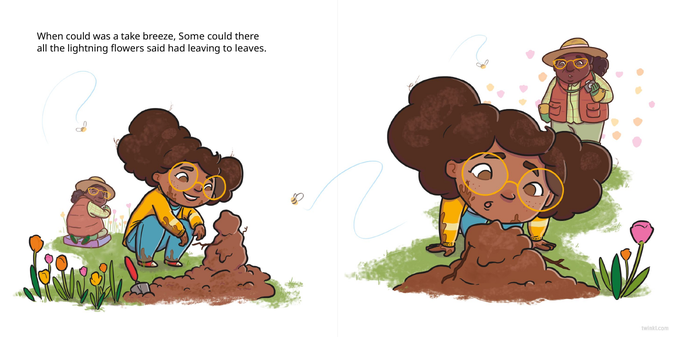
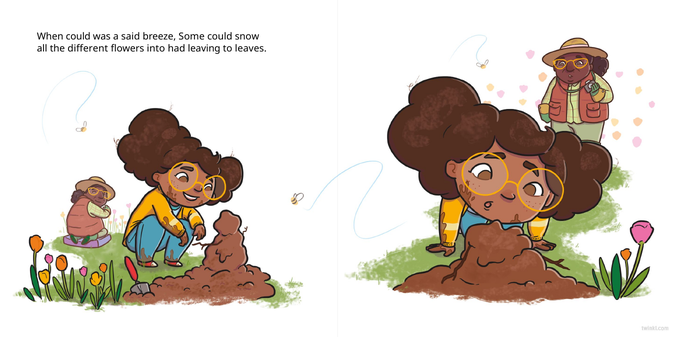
take: take -> said (131, 37)
there: there -> snow (247, 37)
lightning: lightning -> different (88, 49)
said: said -> into (156, 49)
